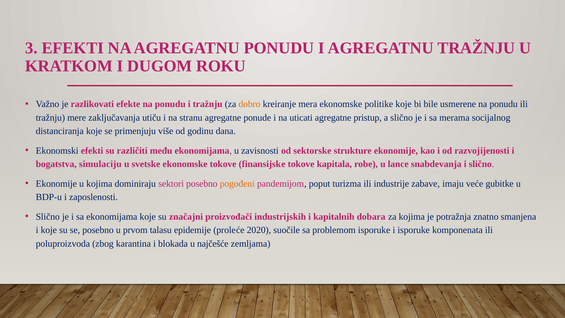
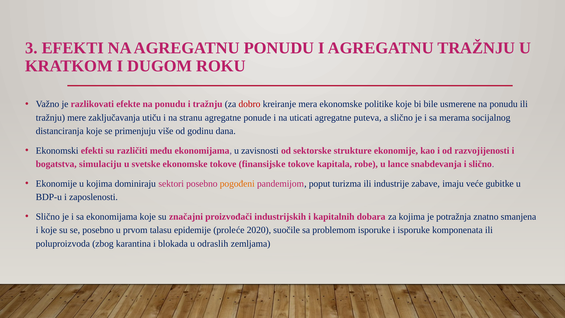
dobro colour: orange -> red (249, 104)
pristup: pristup -> puteva (368, 118)
najčešće: najčešće -> odraslih (213, 244)
